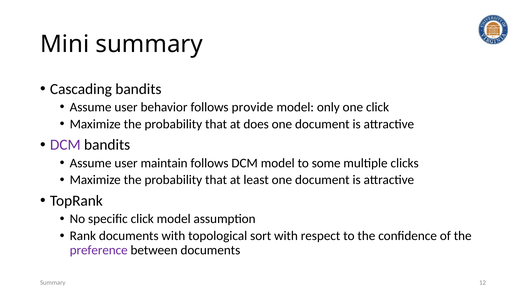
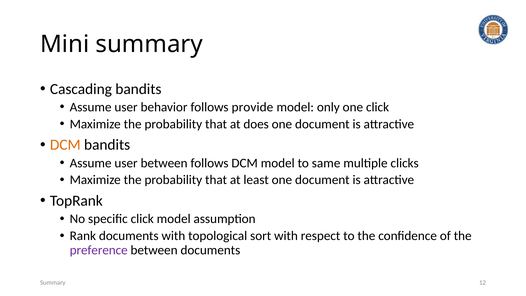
DCM colour: purple -> orange (65, 145)
user maintain: maintain -> between (164, 163)
some: some -> same (326, 163)
